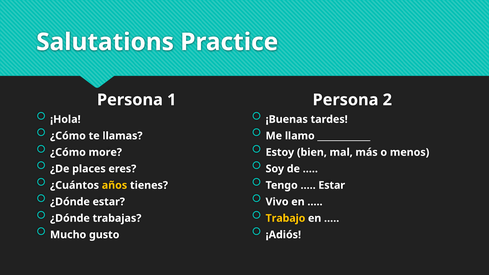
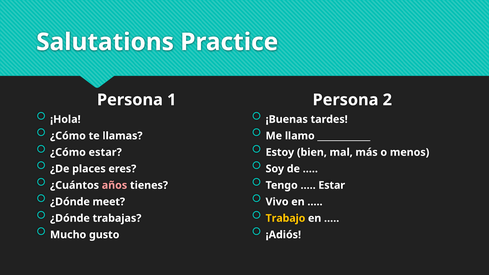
¿Cómo more: more -> estar (105, 152)
años colour: yellow -> pink (114, 185)
¿Dónde estar: estar -> meet (109, 202)
